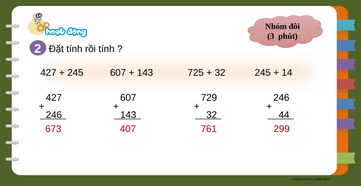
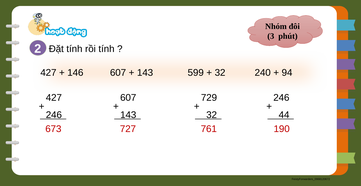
245: 245 -> 146 (75, 73)
725: 725 -> 599 (196, 73)
32 245: 245 -> 240 (263, 73)
14: 14 -> 94 (287, 73)
407: 407 -> 727 (128, 129)
299: 299 -> 190 (282, 129)
